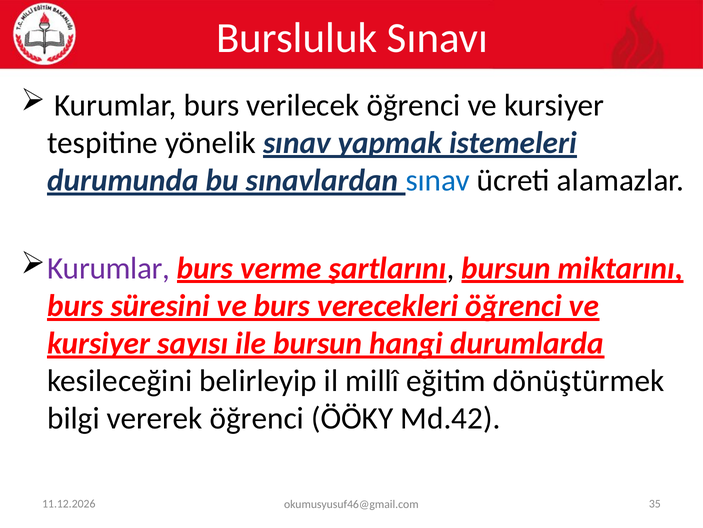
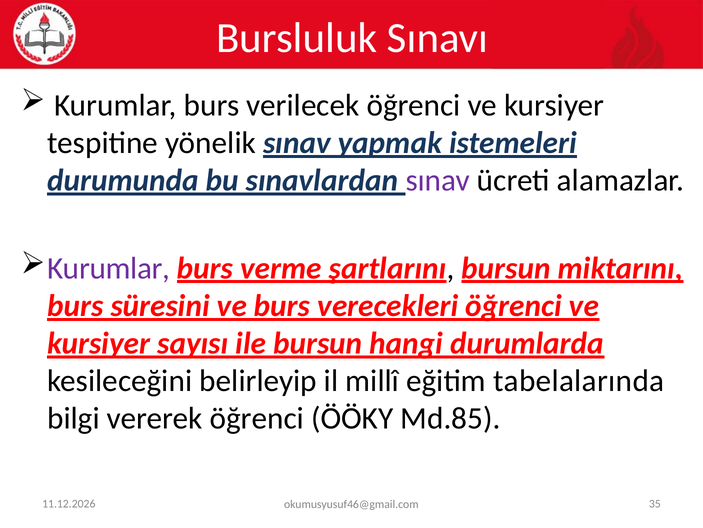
sınav colour: blue -> purple (438, 180)
dönüştürmek: dönüştürmek -> tabelalarında (579, 380)
Md.42: Md.42 -> Md.85 (450, 418)
